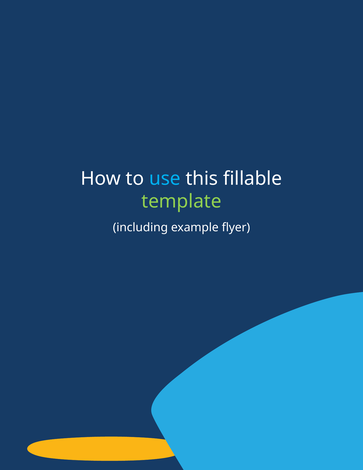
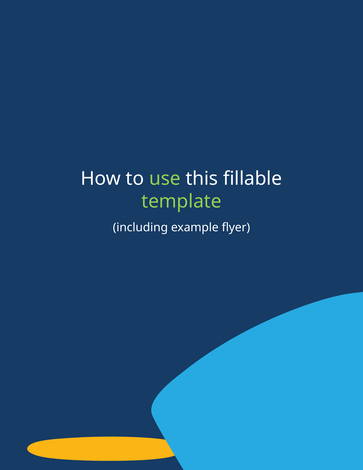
use colour: light blue -> light green (165, 179)
